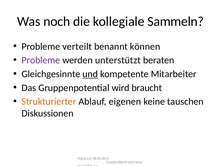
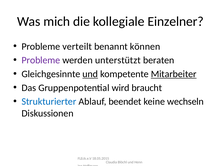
noch: noch -> mich (57, 21)
Sammeln: Sammeln -> Einzelner (176, 21)
Mitarbeiter underline: none -> present (174, 74)
Strukturierter colour: orange -> blue (49, 101)
eigenen: eigenen -> beendet (125, 101)
tauschen: tauschen -> wechseln (185, 101)
